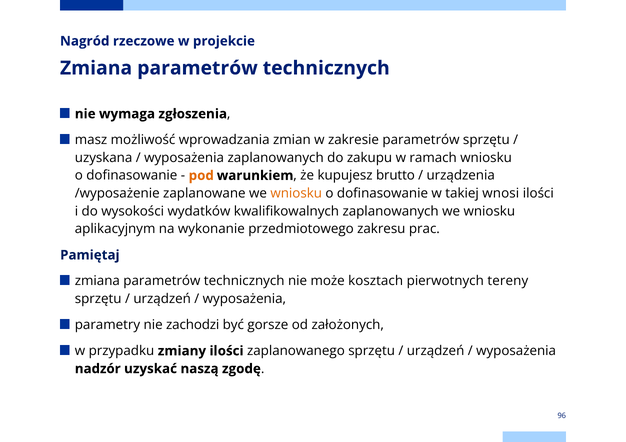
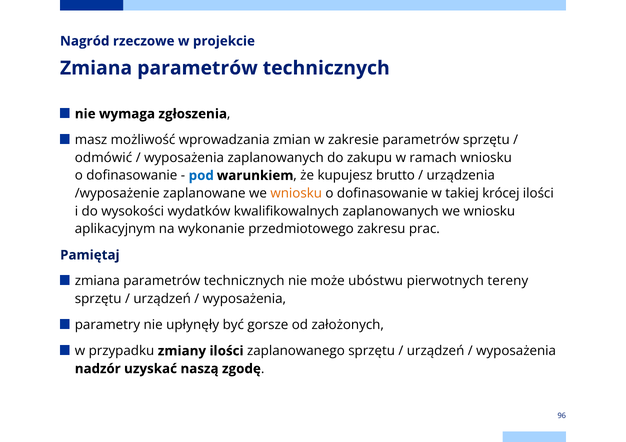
uzyskana: uzyskana -> odmówić (104, 158)
pod colour: orange -> blue (201, 176)
wnosi: wnosi -> krócej (501, 194)
kosztach: kosztach -> ubóstwu (376, 281)
zachodzi: zachodzi -> upłynęły (193, 325)
